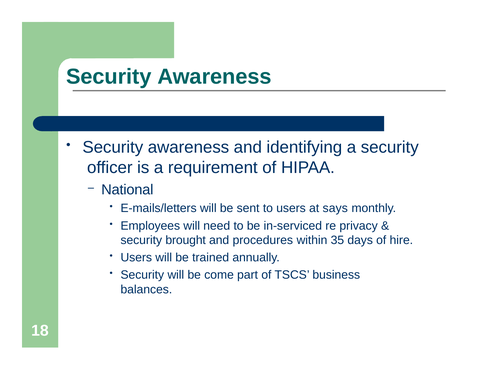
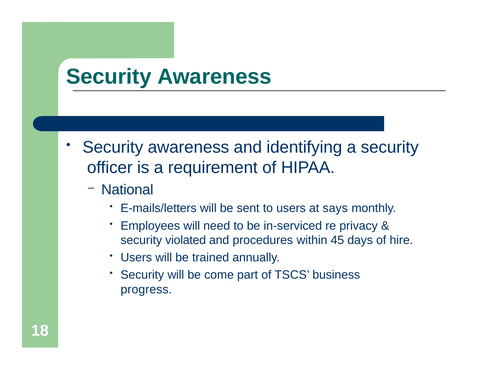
brought: brought -> violated (186, 240)
35: 35 -> 45 (337, 240)
balances: balances -> progress (146, 290)
